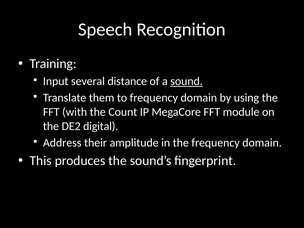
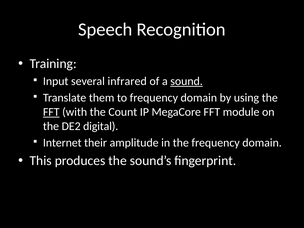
distance: distance -> infrared (127, 81)
FFT underline: none -> present (51, 112)
Address: Address -> Internet (62, 143)
